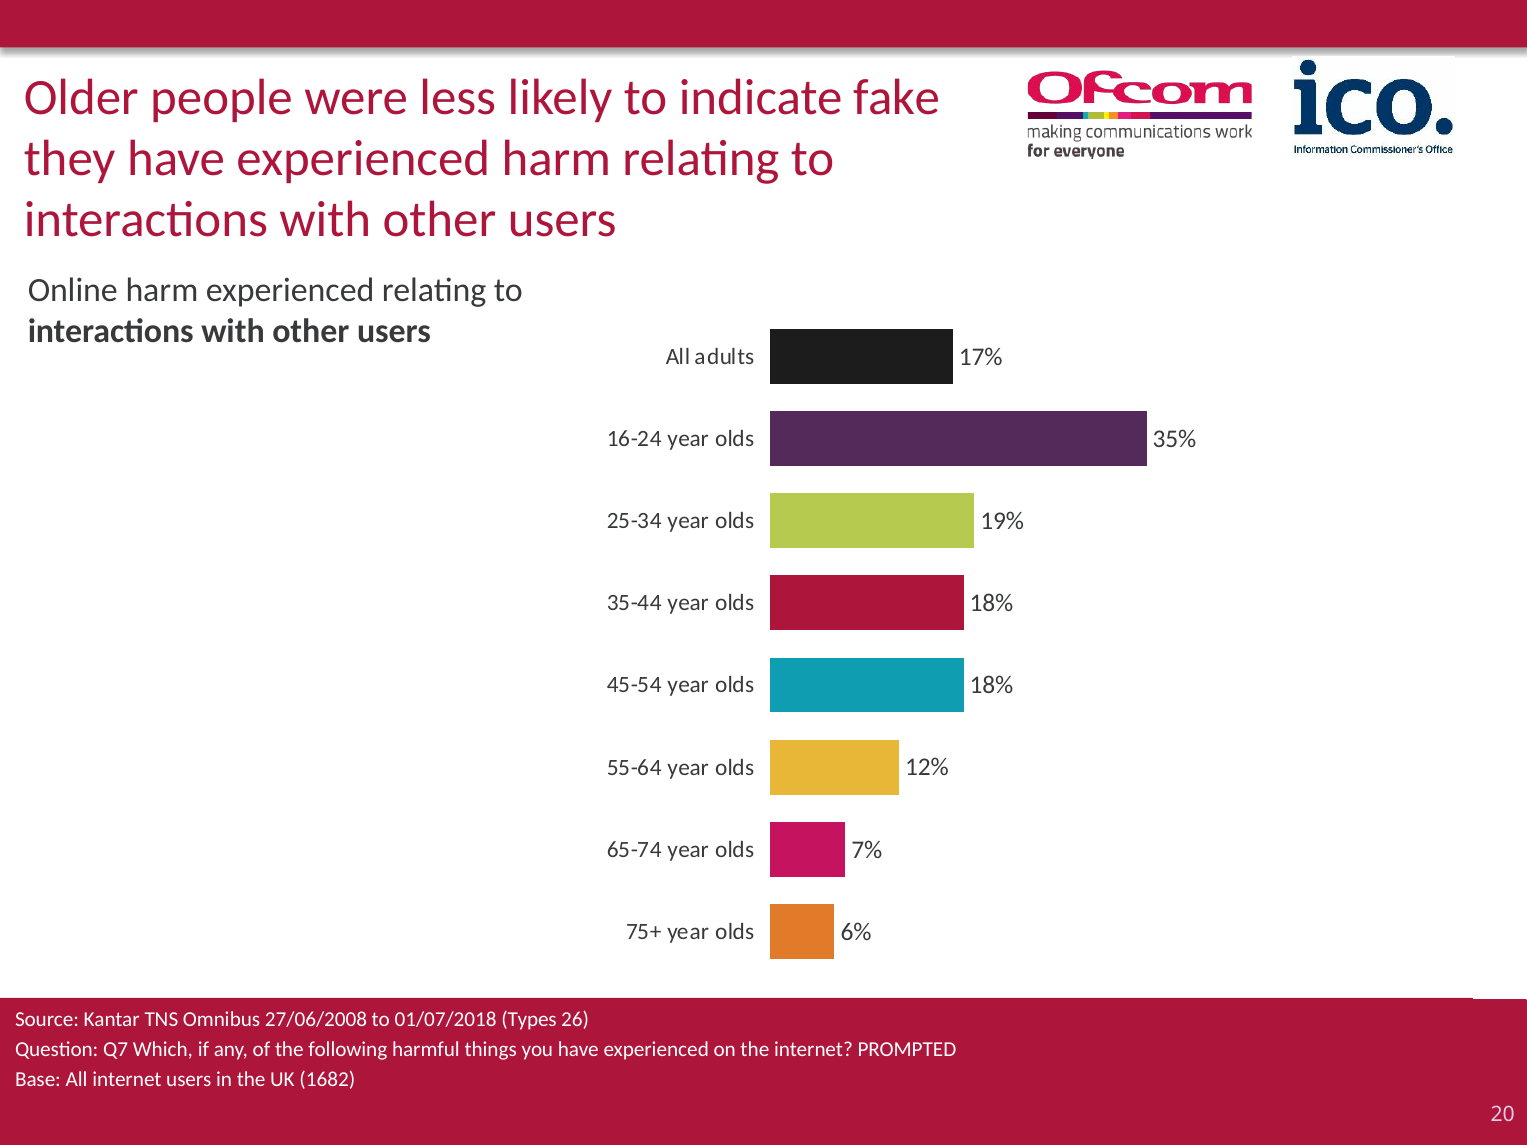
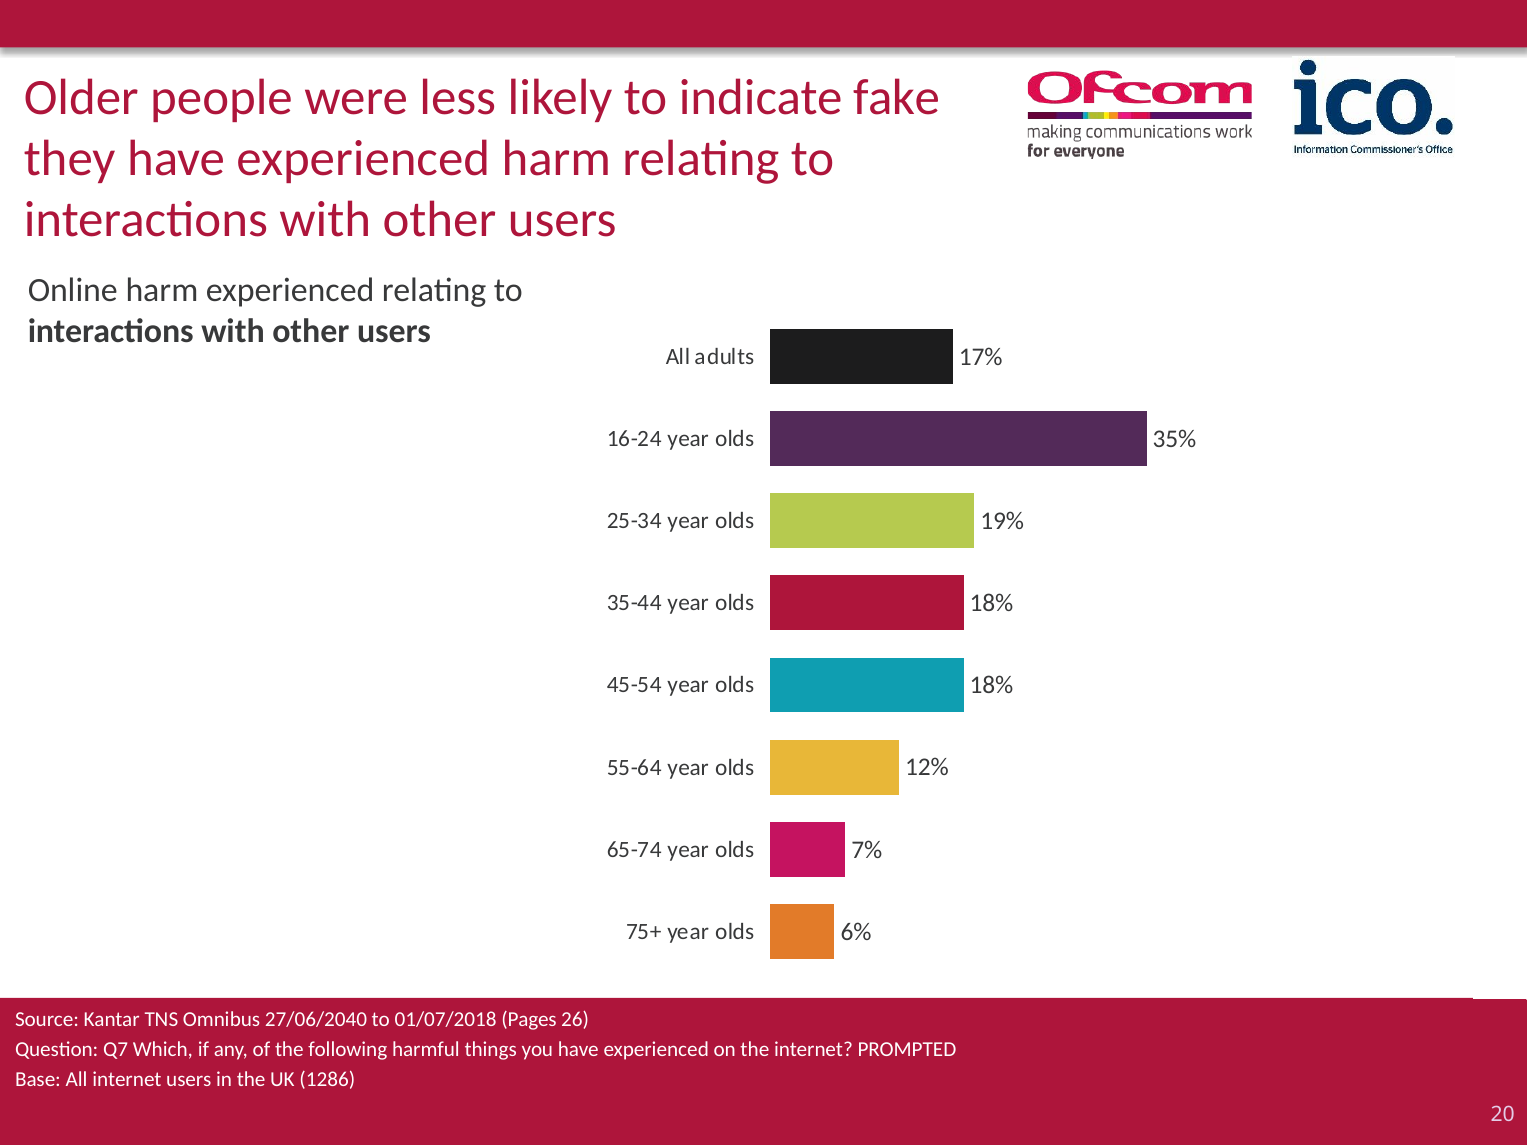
27/06/2008: 27/06/2008 -> 27/06/2040 (316, 1020)
Types: Types -> Pages (529, 1020)
1682: 1682 -> 1286 (327, 1079)
